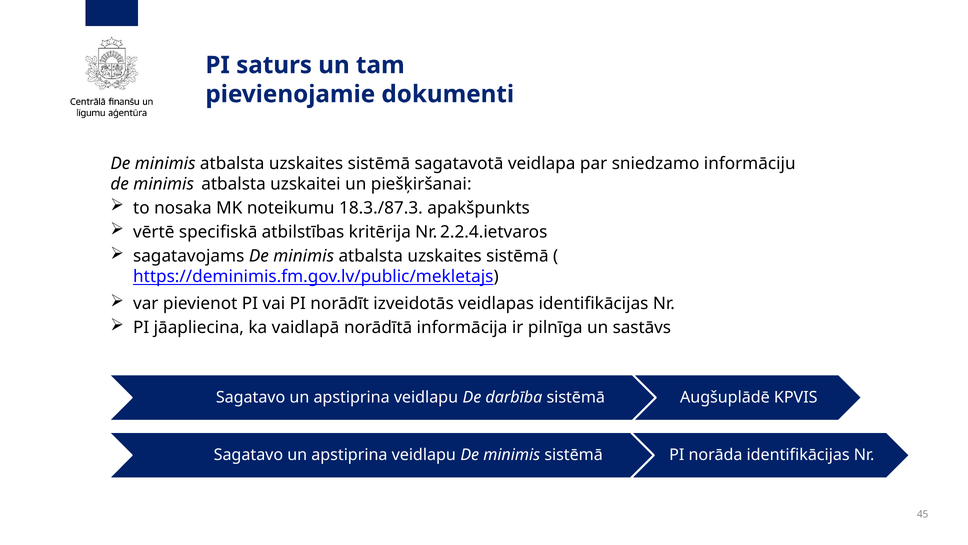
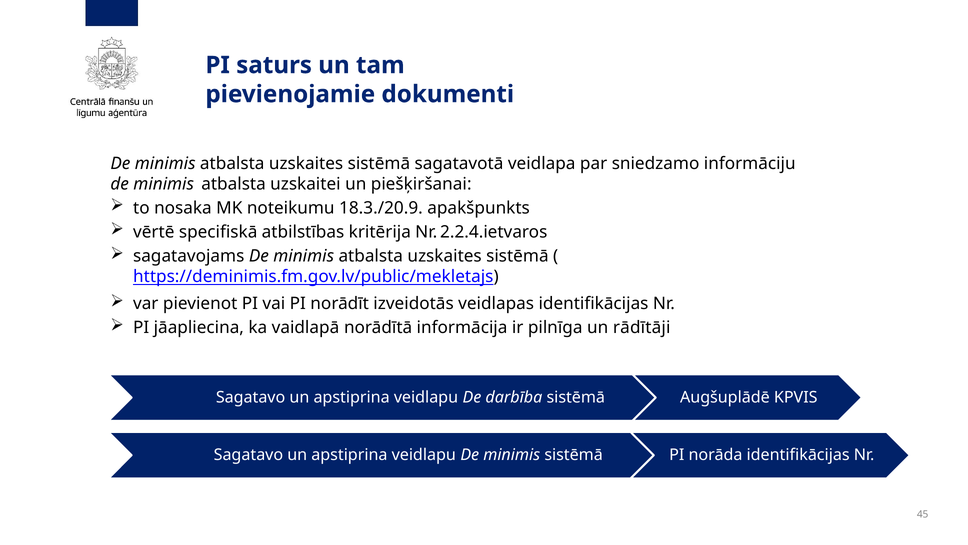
18.3./87.3: 18.3./87.3 -> 18.3./20.9 (381, 208)
sastāvs: sastāvs -> rādītāji (642, 327)
